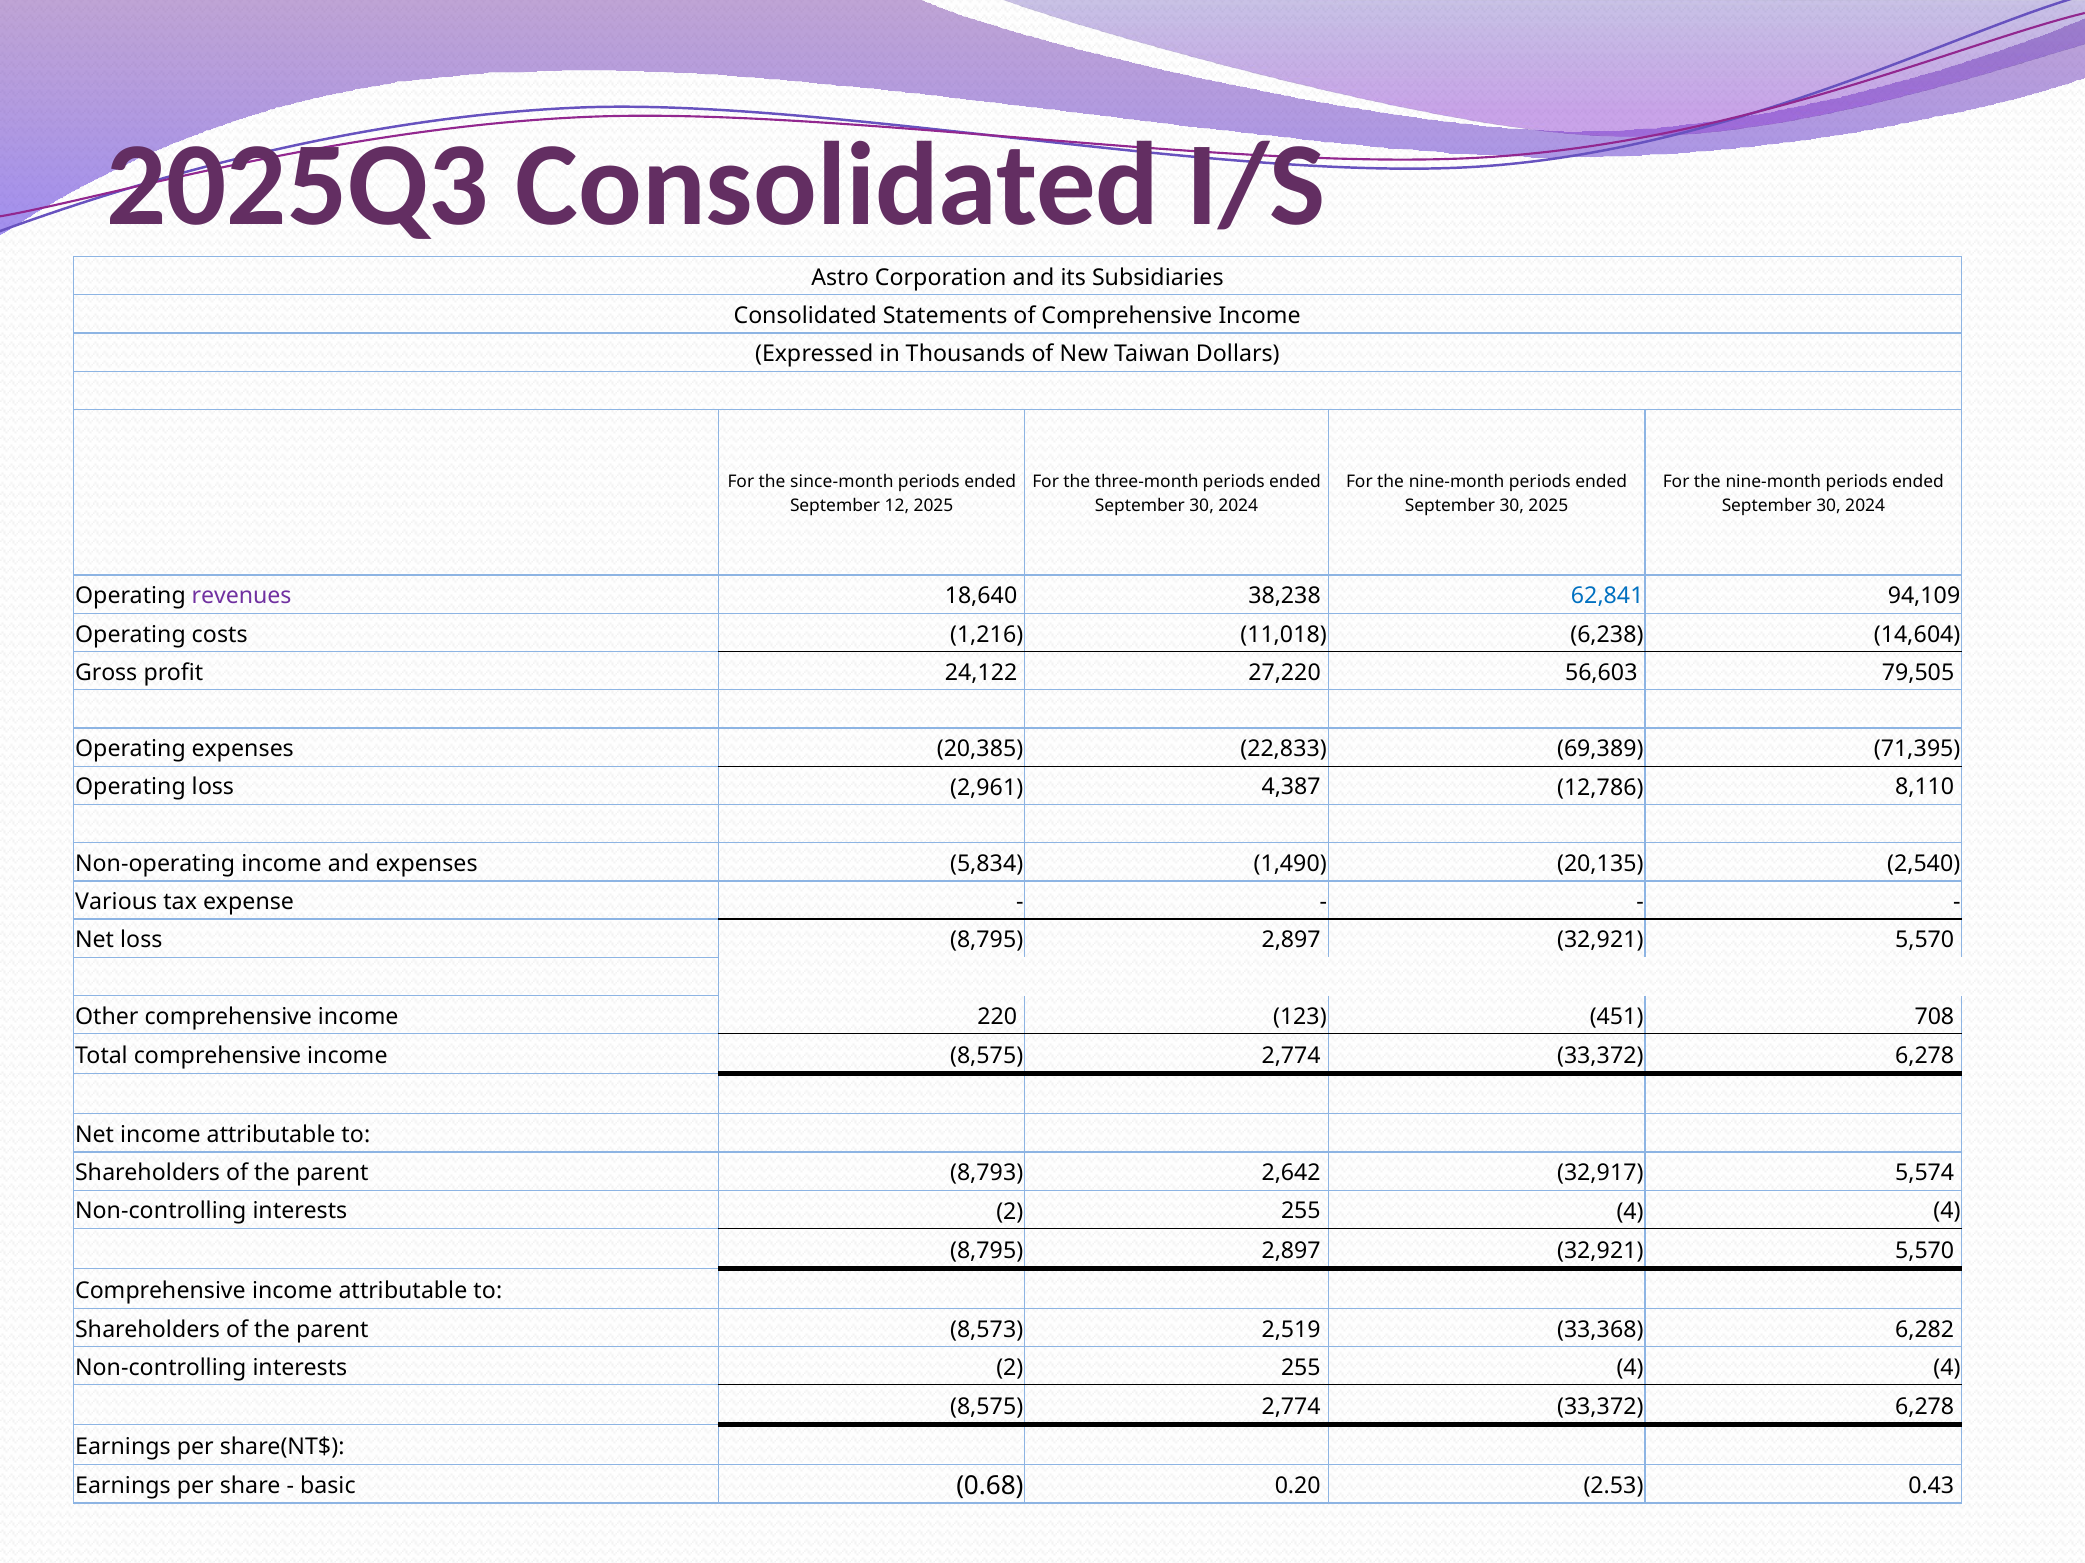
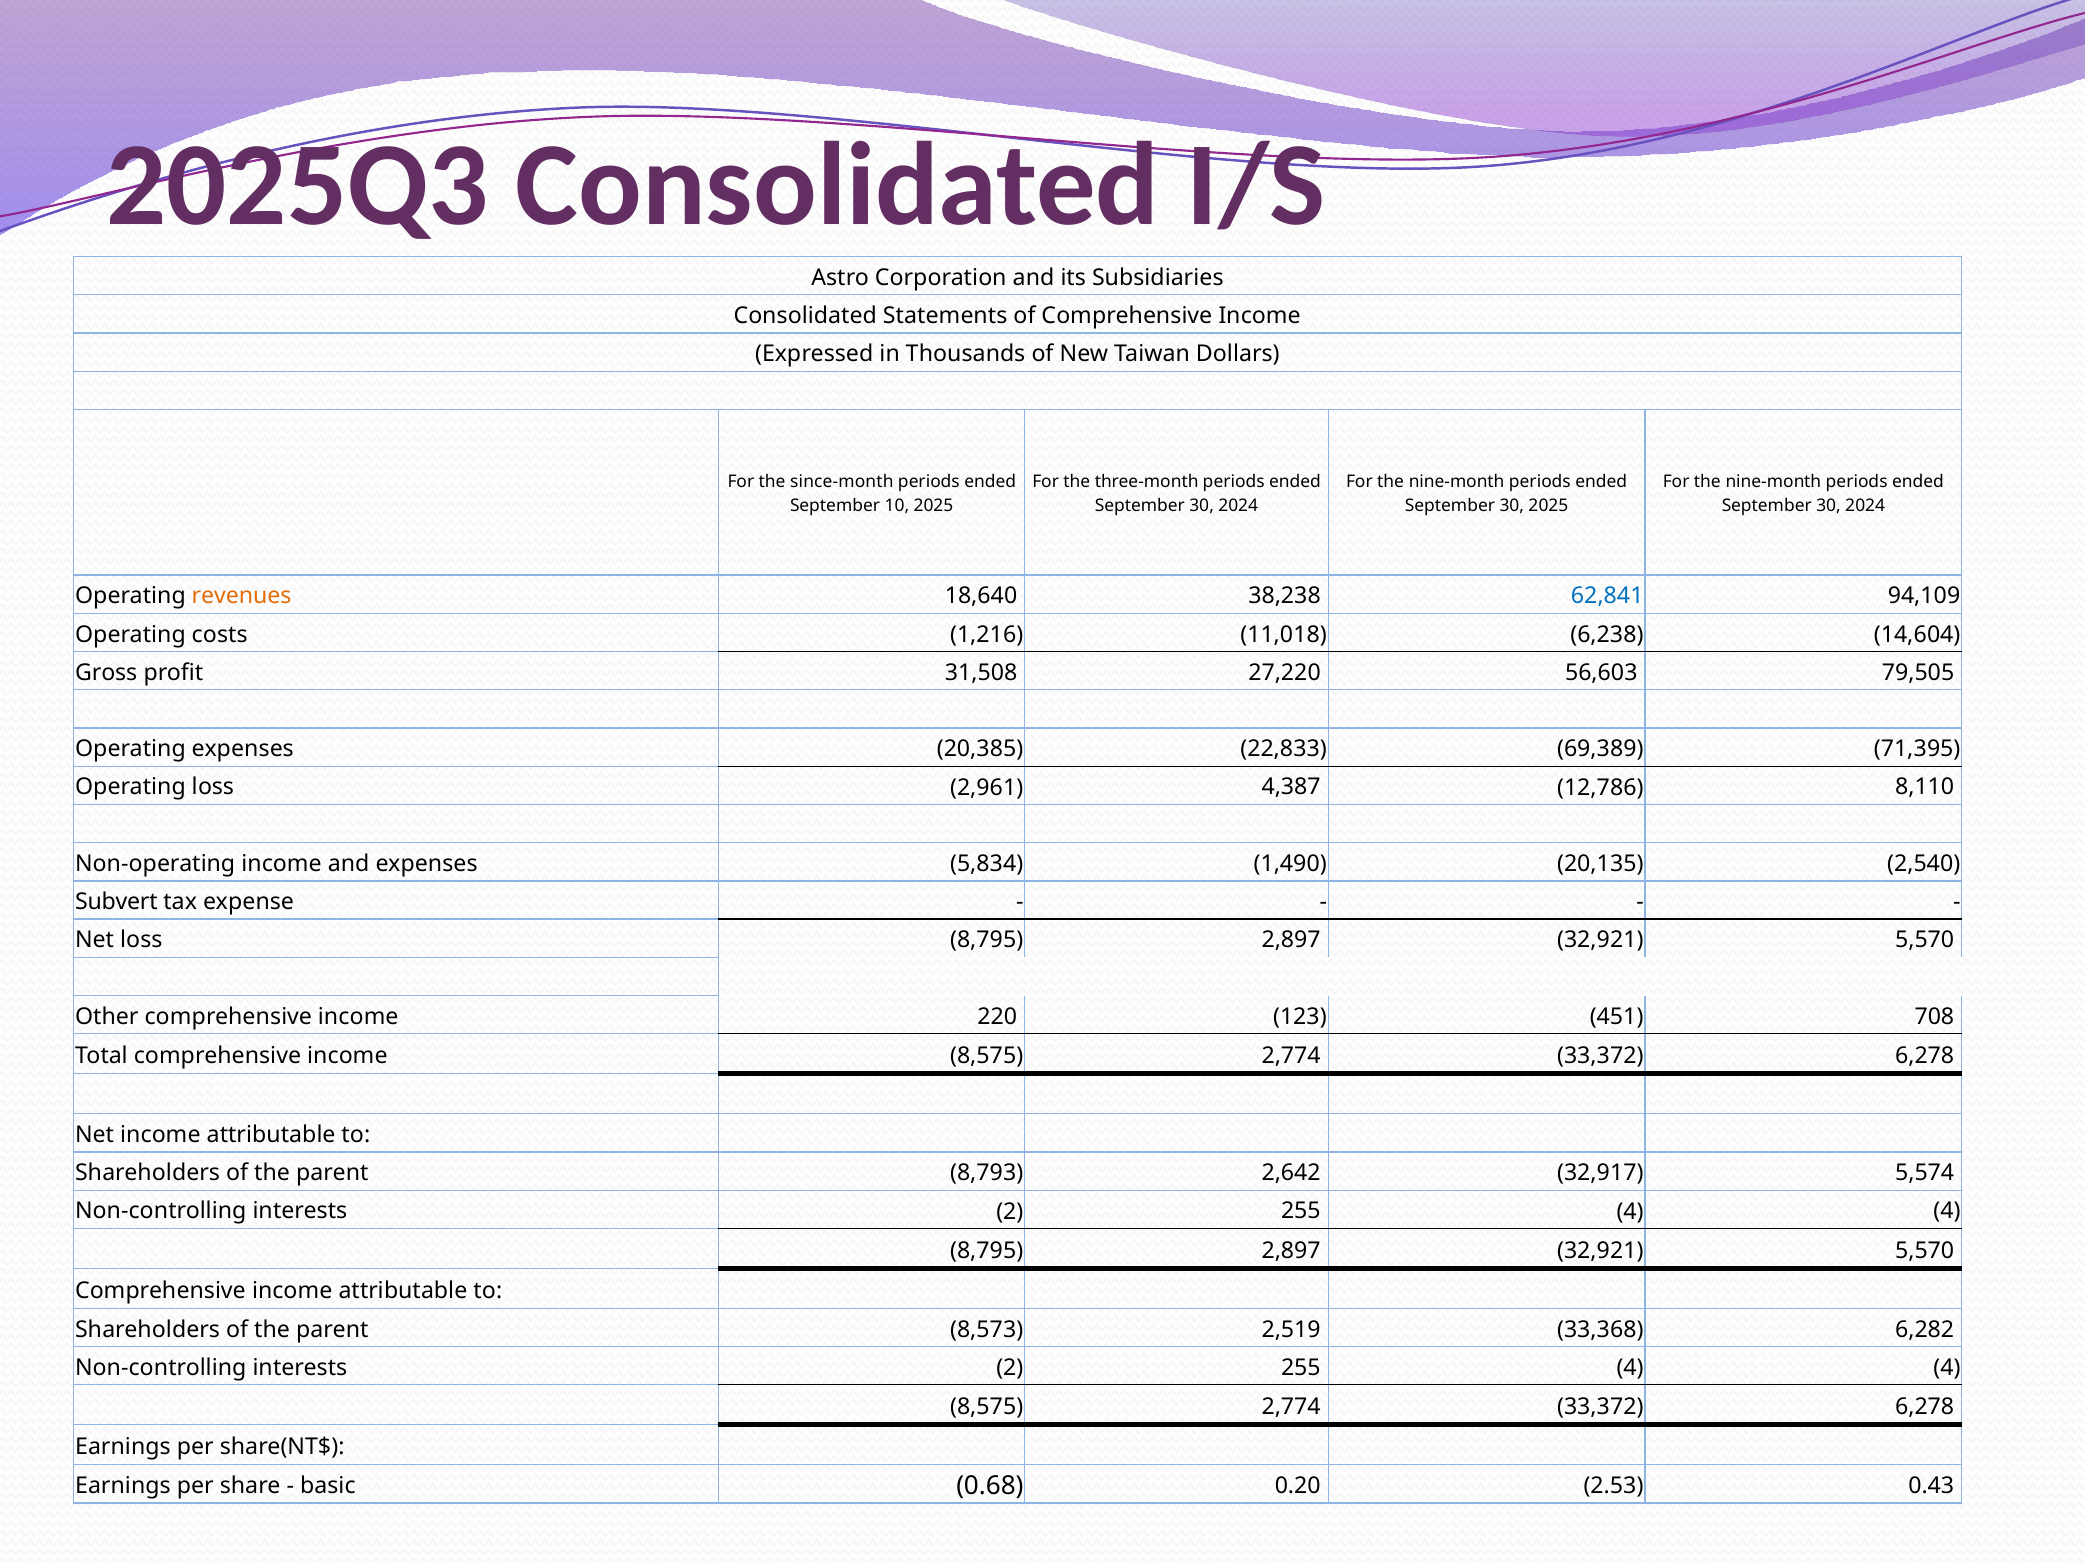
12: 12 -> 10 (897, 506)
revenues colour: purple -> orange (242, 596)
24,122: 24,122 -> 31,508 (981, 673)
Various: Various -> Subvert (116, 902)
